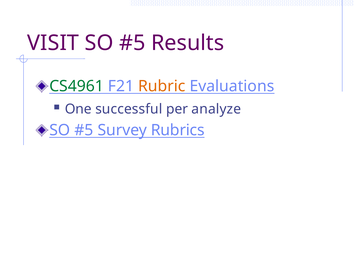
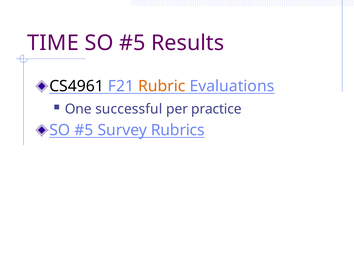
VISIT: VISIT -> TIME (53, 43)
CS4961 colour: green -> black (77, 86)
analyze: analyze -> practice (216, 109)
